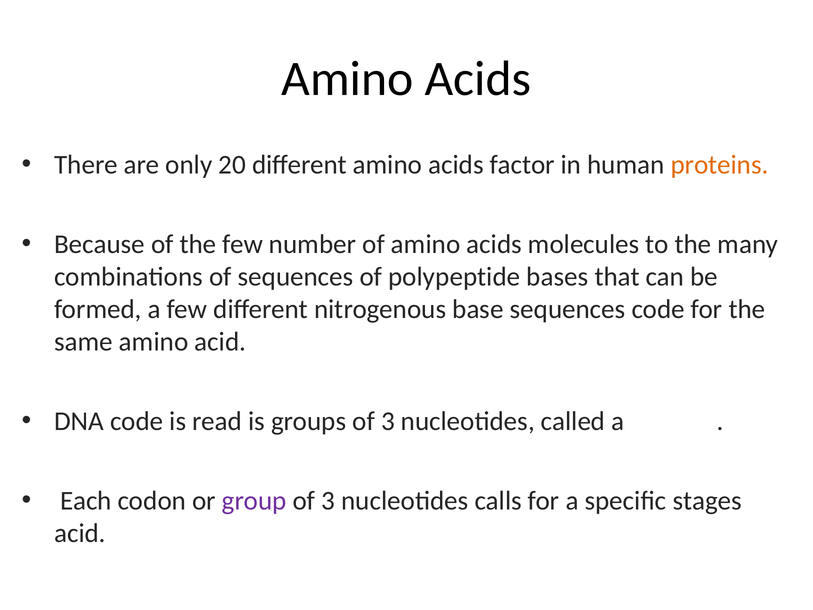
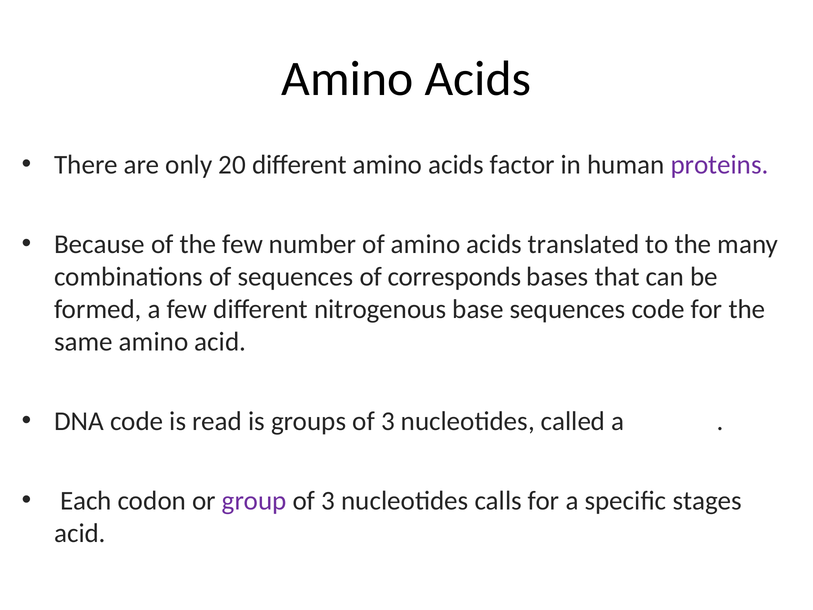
proteins colour: orange -> purple (720, 165)
molecules: molecules -> translated (584, 244)
polypeptide: polypeptide -> corresponds (454, 277)
